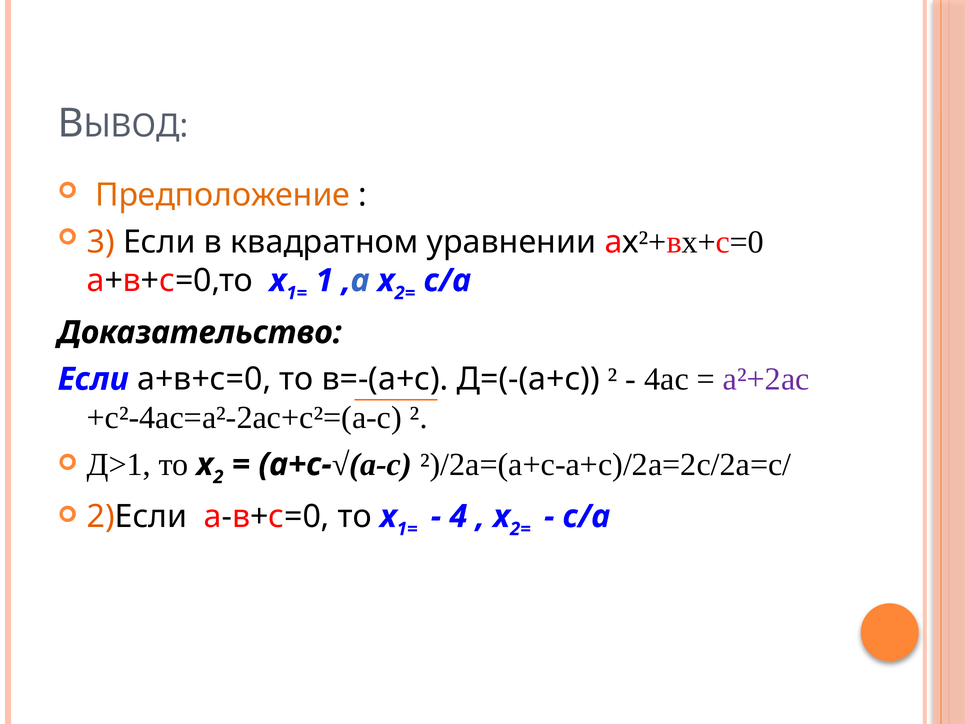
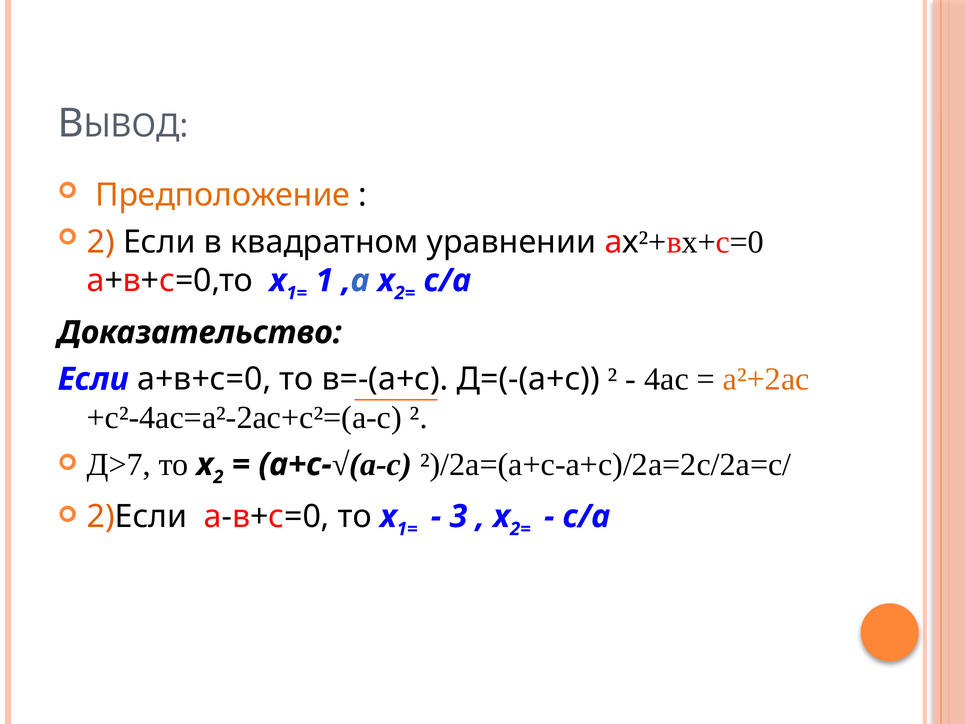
3: 3 -> 2 (101, 242)
а²+2ас colour: purple -> orange (766, 379)
Д>1: Д>1 -> Д>7 (119, 464)
4: 4 -> 3 (458, 516)
